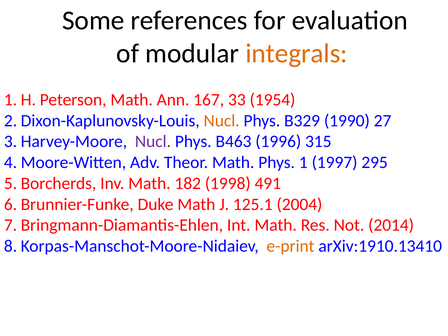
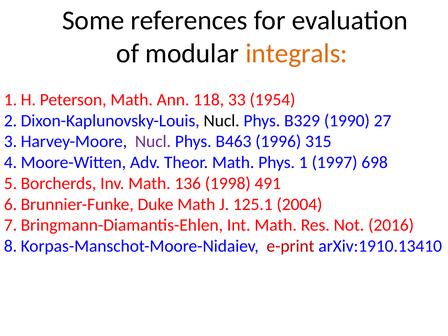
167: 167 -> 118 (209, 100)
Nucl colour: orange -> black (222, 121)
295: 295 -> 698 (375, 162)
182: 182 -> 136 (188, 183)
2014: 2014 -> 2016 (391, 225)
e-print colour: orange -> red (290, 246)
